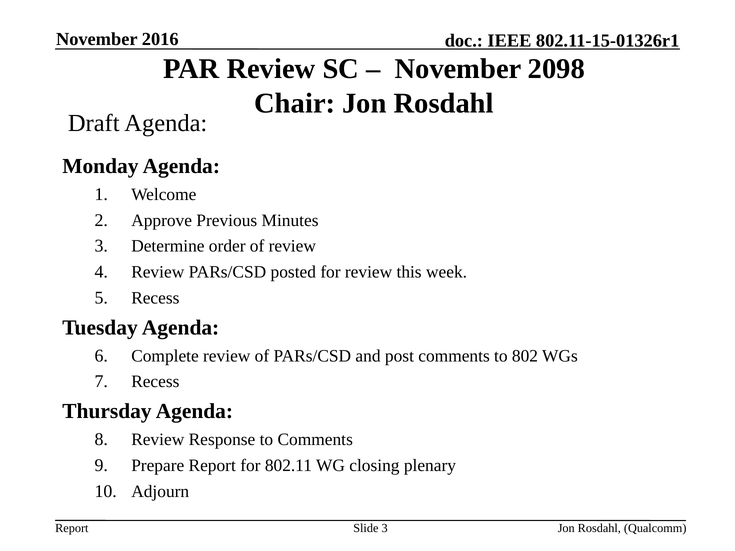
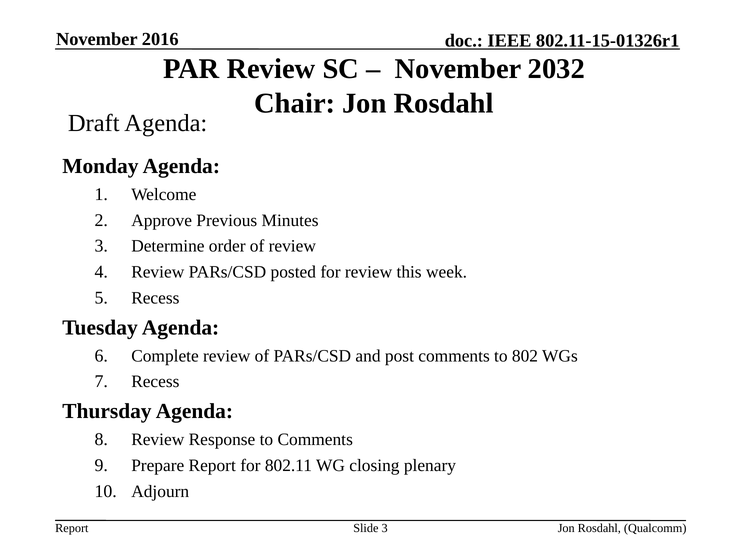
2098: 2098 -> 2032 (556, 69)
